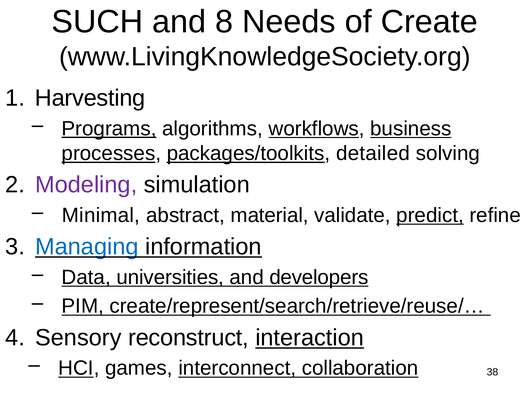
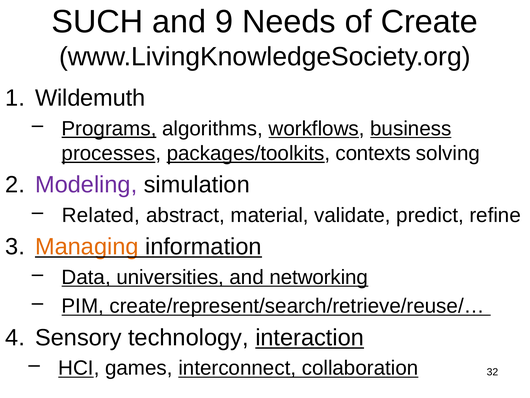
8: 8 -> 9 (224, 22)
Harvesting: Harvesting -> Wildemuth (90, 98)
detailed: detailed -> contexts (373, 153)
Minimal: Minimal -> Related (101, 215)
predict underline: present -> none (430, 215)
Managing colour: blue -> orange (87, 246)
developers: developers -> networking (319, 277)
reconstruct: reconstruct -> technology (188, 337)
38: 38 -> 32 (492, 372)
